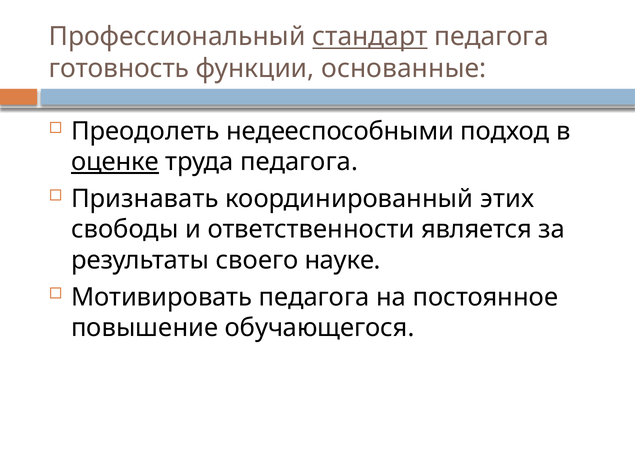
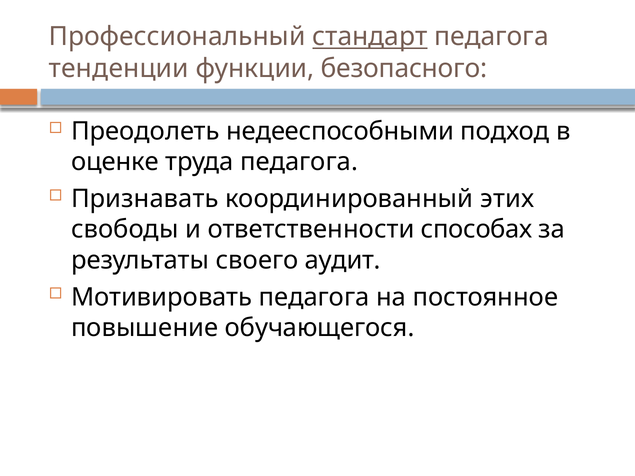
готовность: готовность -> тенденции (119, 68)
основанные: основанные -> безопасного (404, 68)
оценке underline: present -> none (115, 162)
является: является -> способах (477, 230)
науке: науке -> аудит (343, 260)
